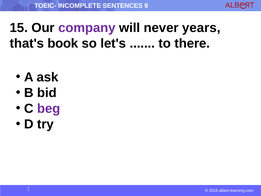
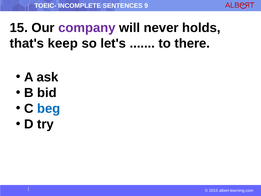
years: years -> holds (201, 28)
book: book -> keep (63, 43)
beg colour: purple -> blue (49, 108)
